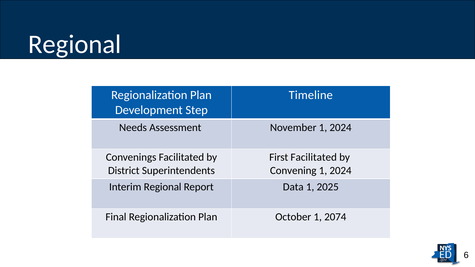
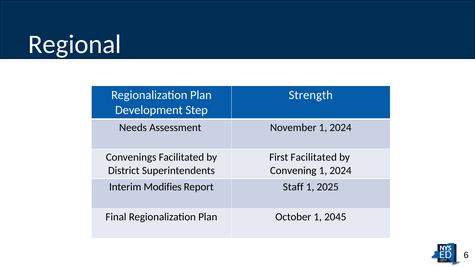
Timeline: Timeline -> Strength (311, 95)
Interim Regional: Regional -> Modifies (163, 187)
Data: Data -> Staff (293, 187)
2074: 2074 -> 2045 (335, 217)
